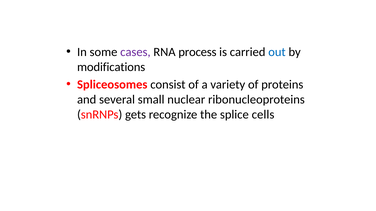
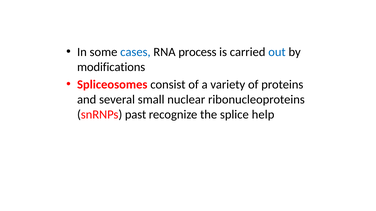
cases colour: purple -> blue (135, 52)
gets: gets -> past (136, 115)
cells: cells -> help (263, 115)
